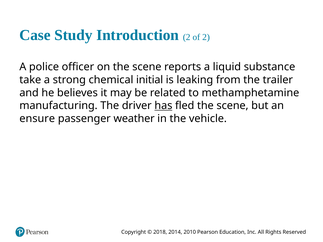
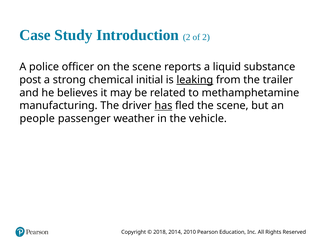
take: take -> post (30, 80)
leaking underline: none -> present (195, 80)
ensure: ensure -> people (37, 119)
